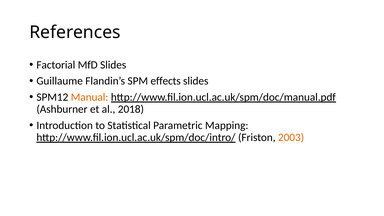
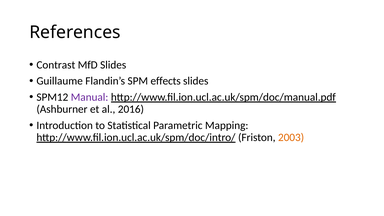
Factorial: Factorial -> Contrast (56, 65)
Manual colour: orange -> purple (90, 97)
2018: 2018 -> 2016 (131, 109)
